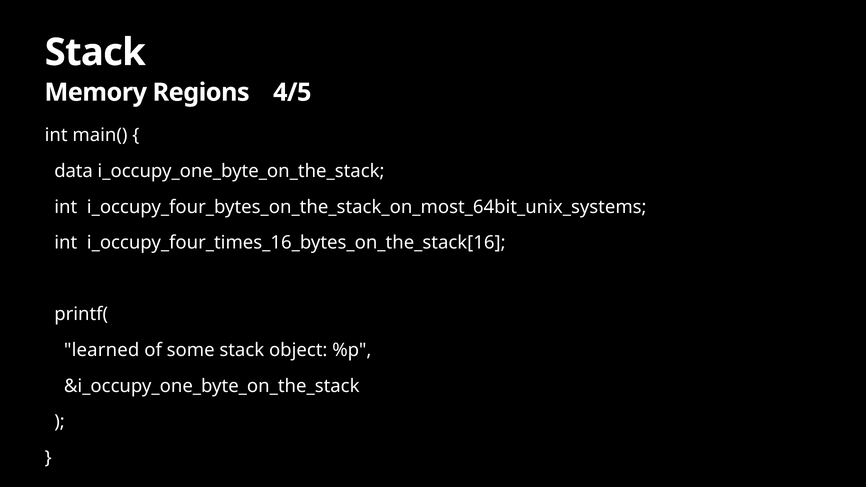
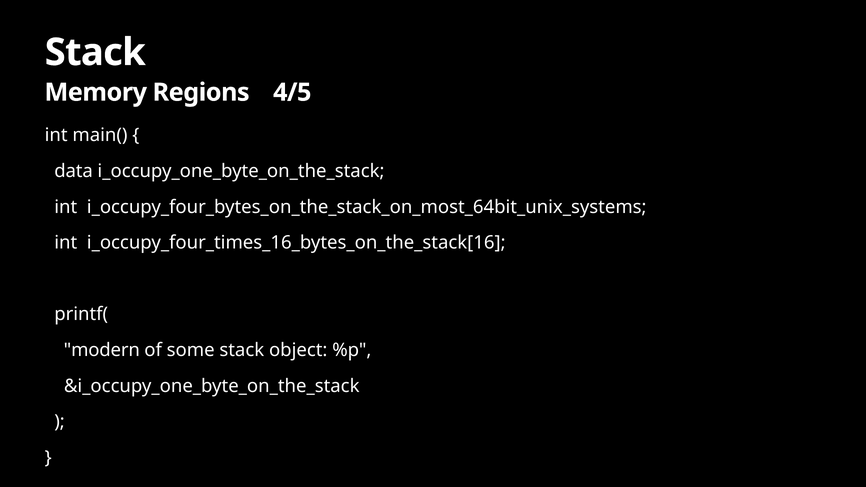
learned: learned -> modern (102, 350)
